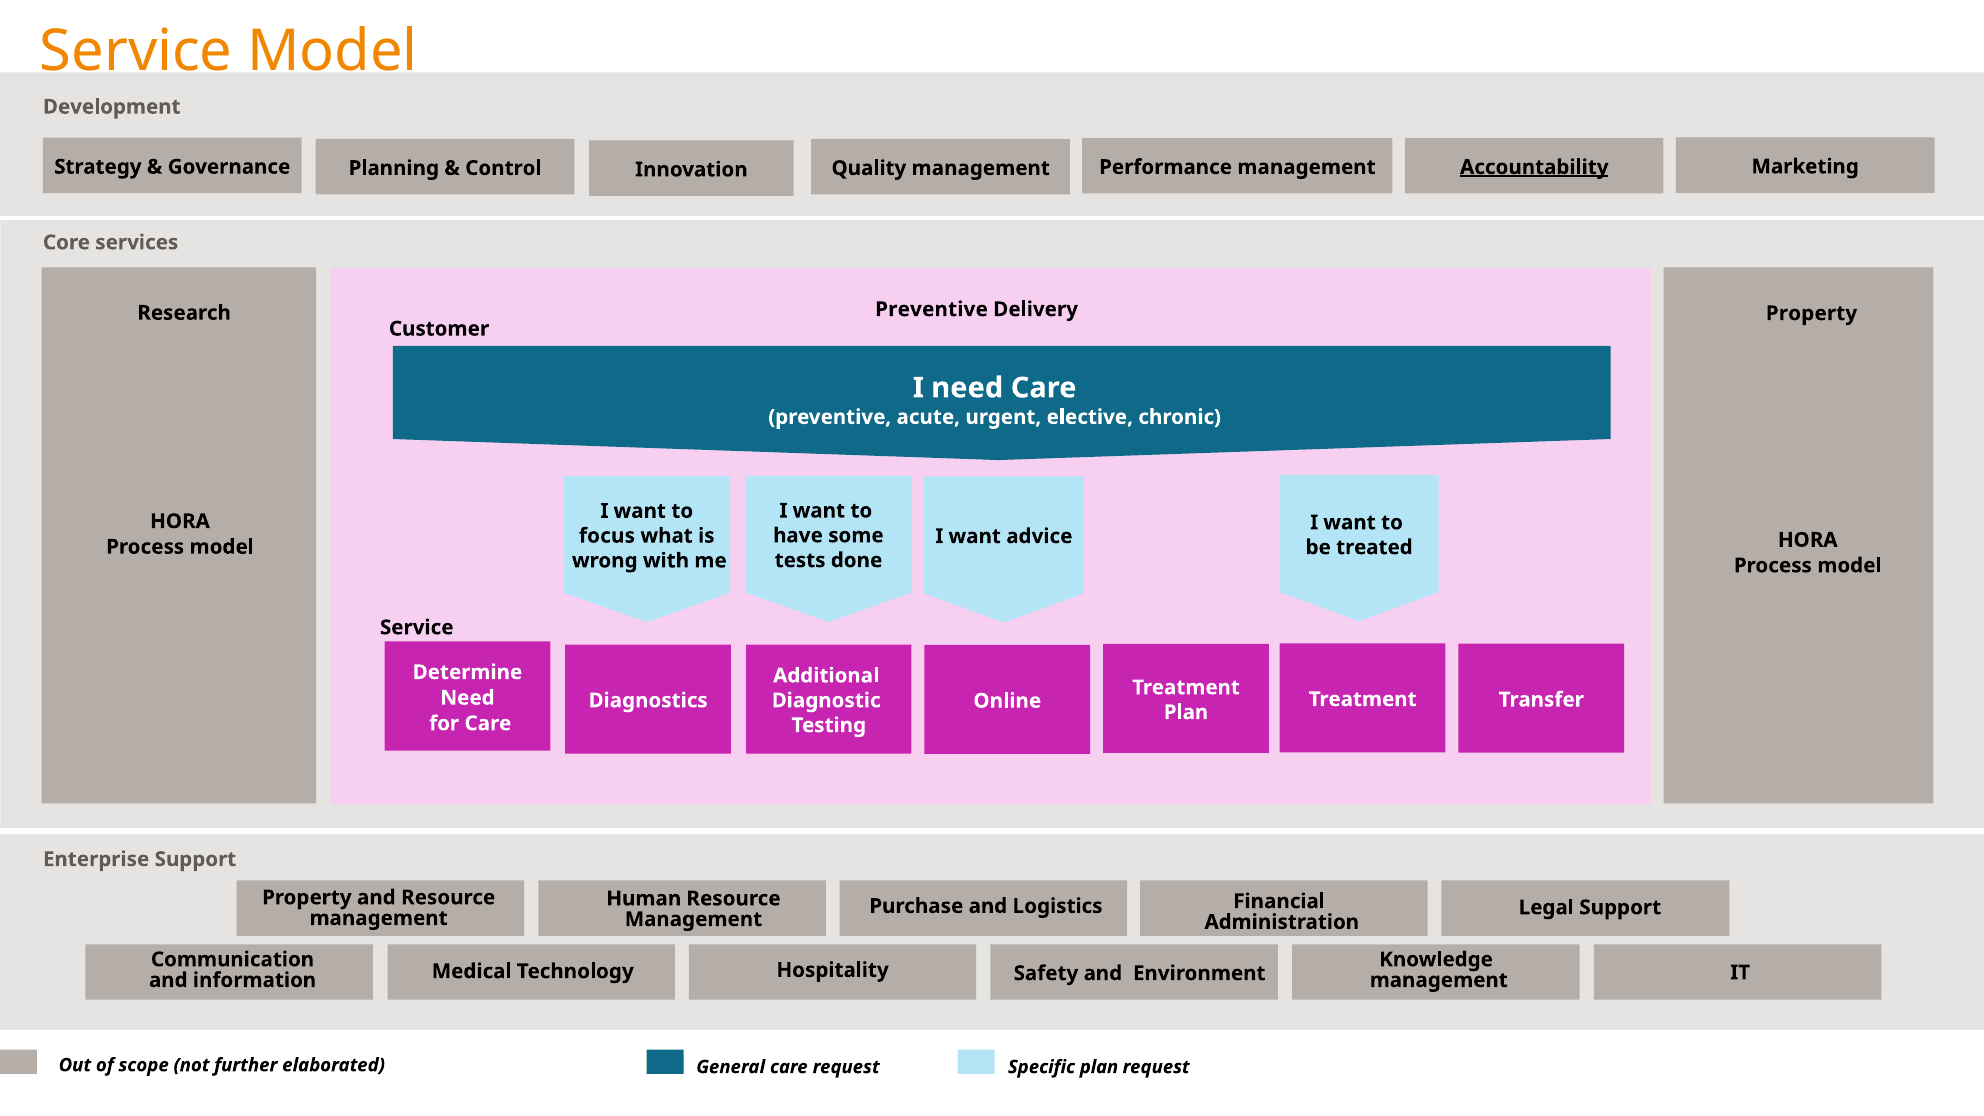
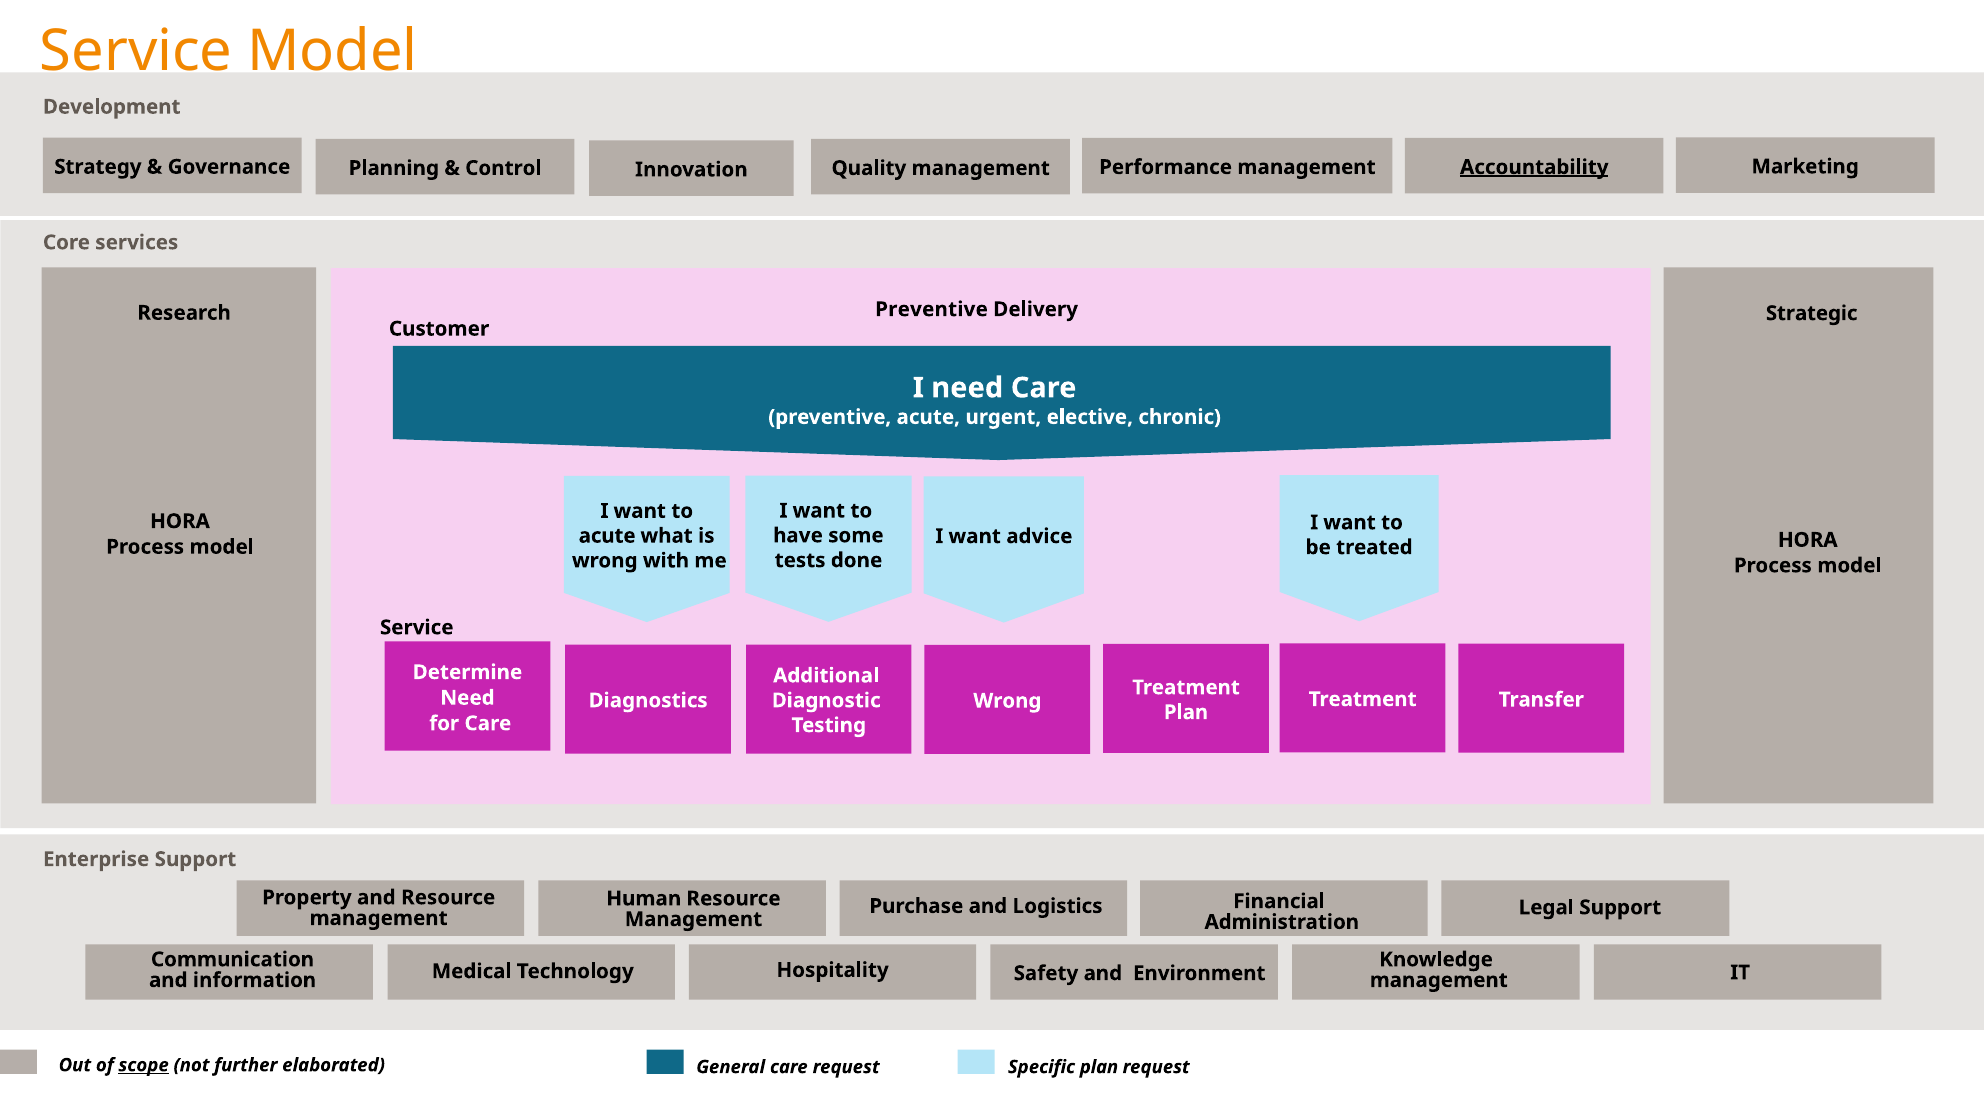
Property: Property -> Strategic (1812, 313)
focus: focus -> acute (607, 536)
Diagnostics Online: Online -> Wrong (1007, 701)
scope underline: none -> present (144, 1065)
